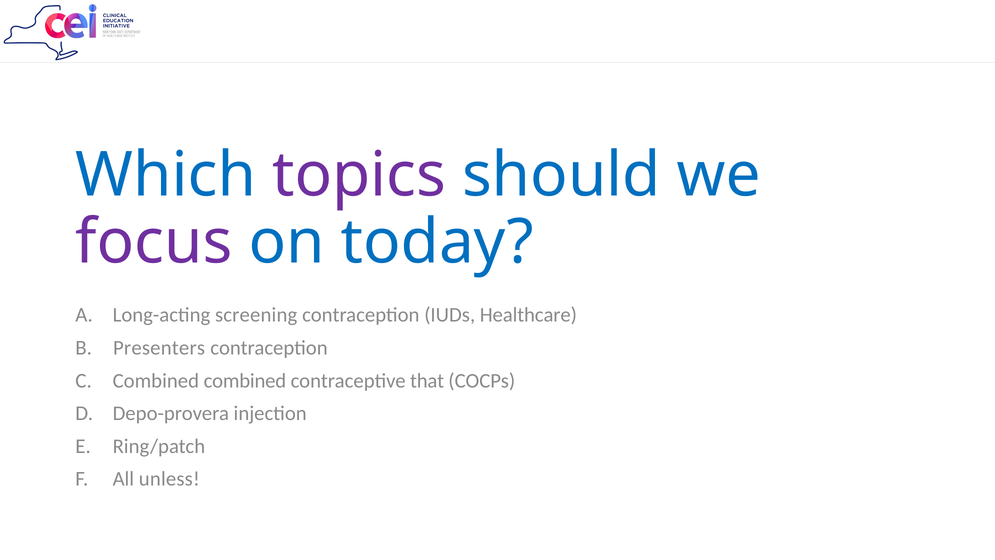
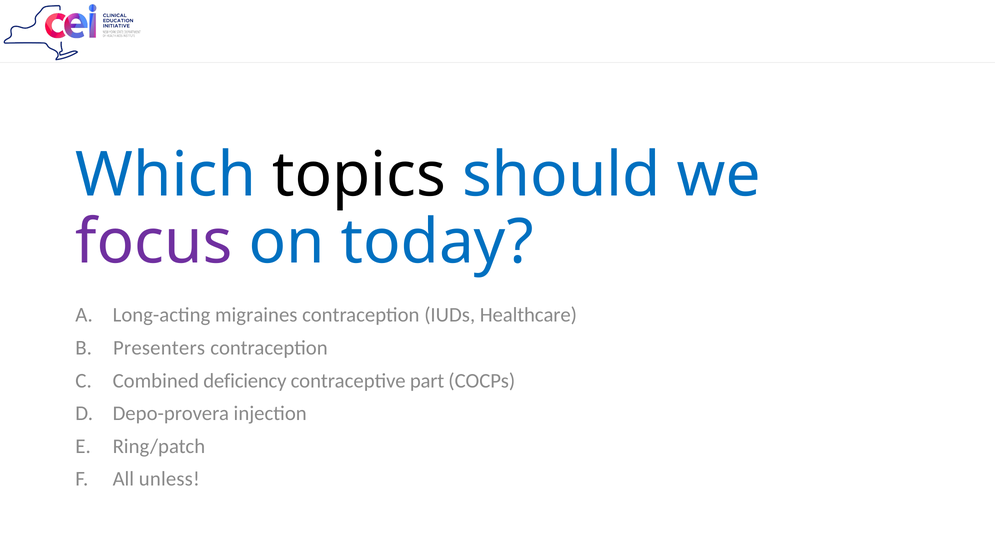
topics colour: purple -> black (359, 175)
screening: screening -> migraines (256, 315)
Combined combined: combined -> deficiency (245, 380)
that: that -> part (427, 380)
